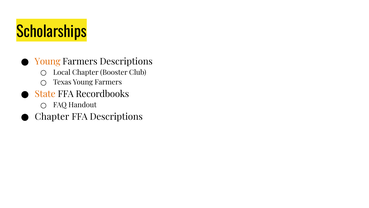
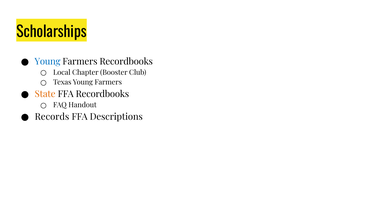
Young colour: orange -> blue (48, 61)
Farmers Descriptions: Descriptions -> Recordbooks (126, 61)
Chapter: Chapter -> Records (52, 116)
